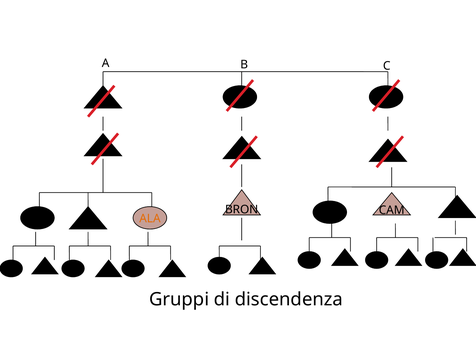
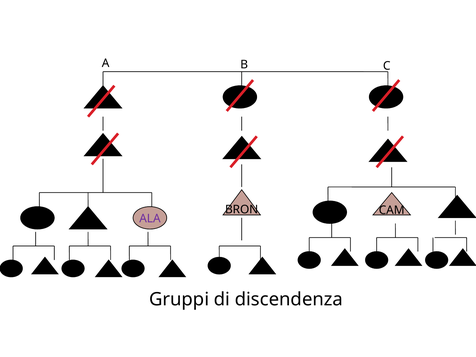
ALA colour: orange -> purple (150, 219)
